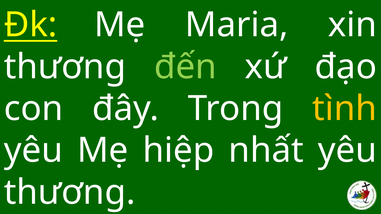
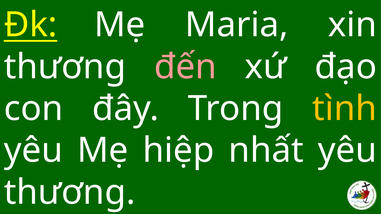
đến colour: light green -> pink (185, 67)
